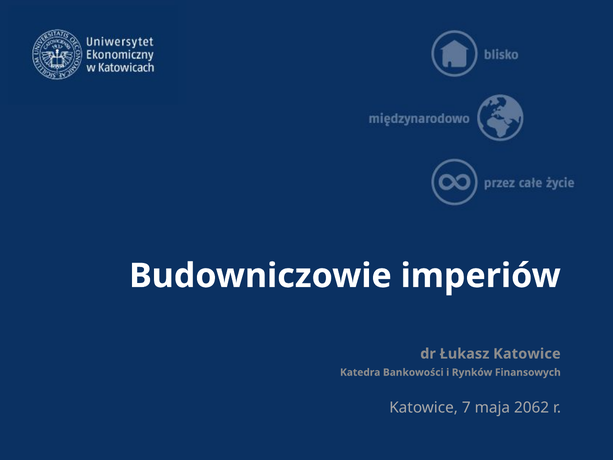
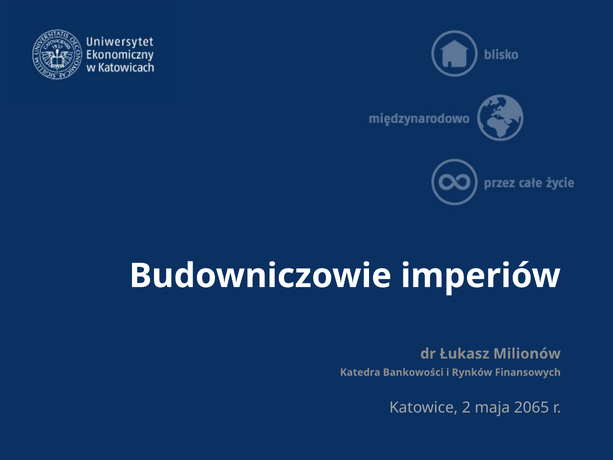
Łukasz Katowice: Katowice -> Milionów (527, 354)
7: 7 -> 2 (466, 407)
2062: 2062 -> 2065 (532, 407)
